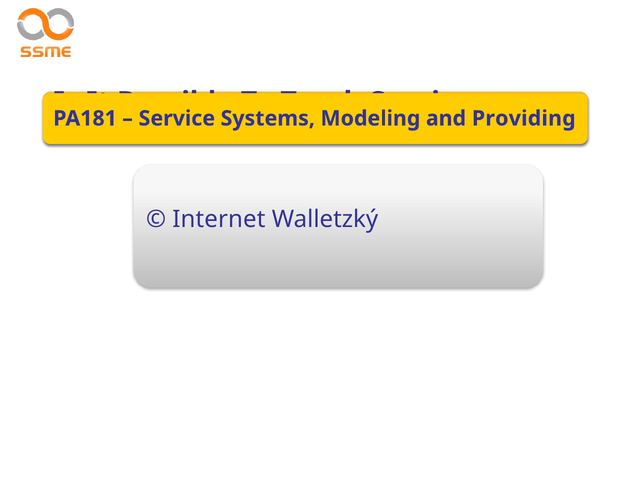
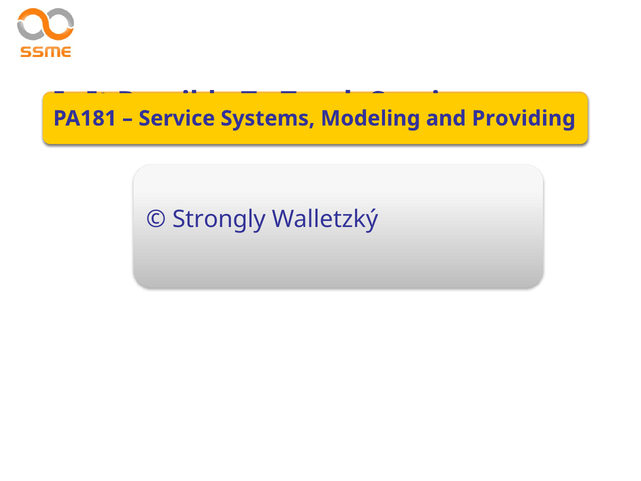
Internet: Internet -> Strongly (219, 219)
